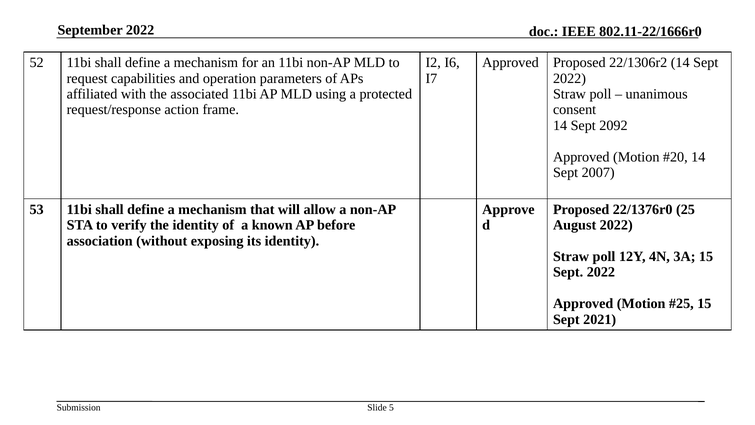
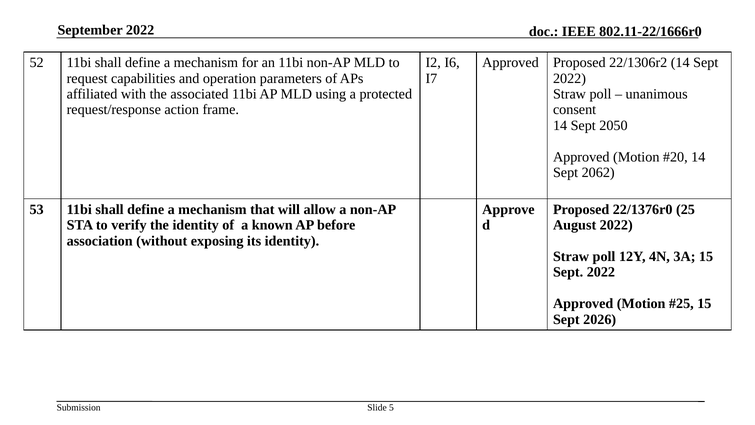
2092: 2092 -> 2050 (613, 125)
2007: 2007 -> 2062 (598, 172)
2021: 2021 -> 2026 (600, 319)
